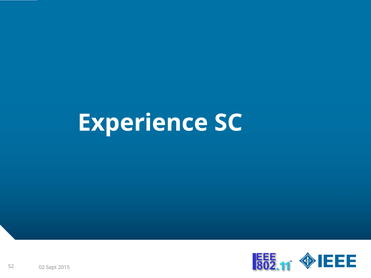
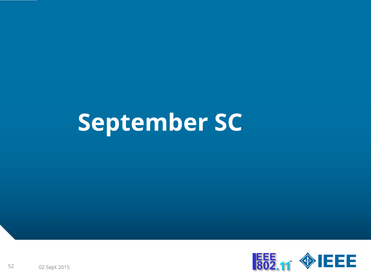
Experience: Experience -> September (143, 123)
